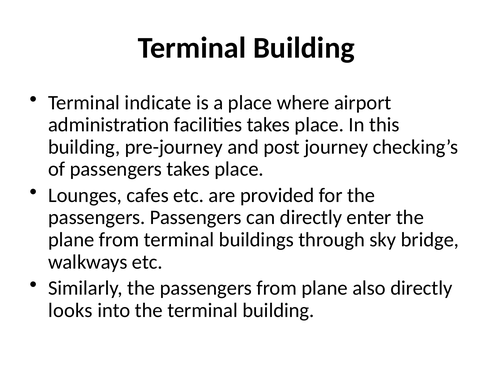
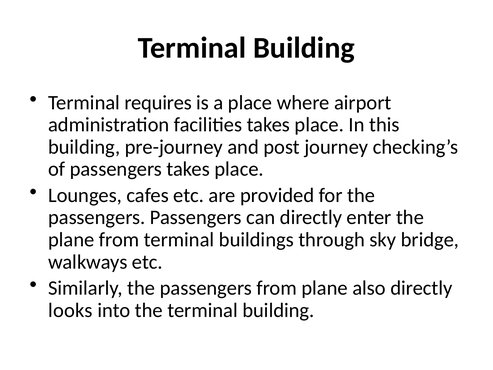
indicate: indicate -> requires (158, 102)
